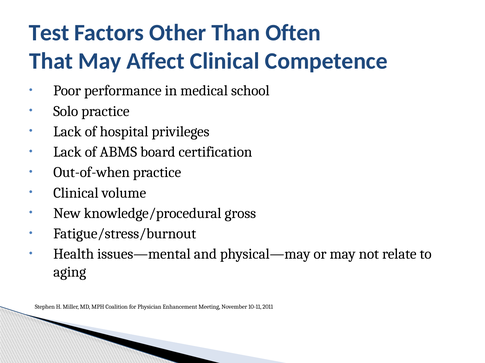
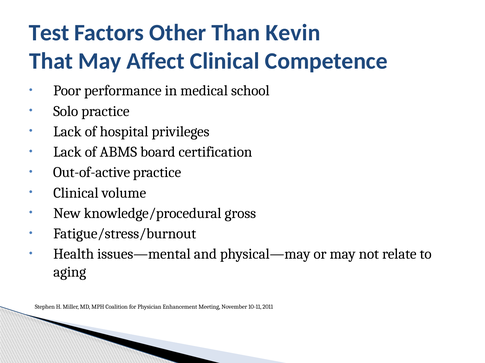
Often: Often -> Kevin (293, 33)
Out-of-when: Out-of-when -> Out-of-active (92, 173)
